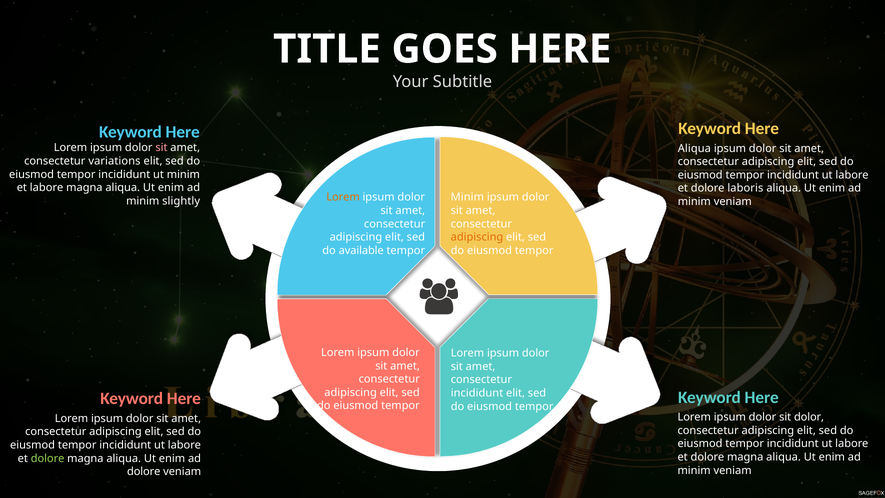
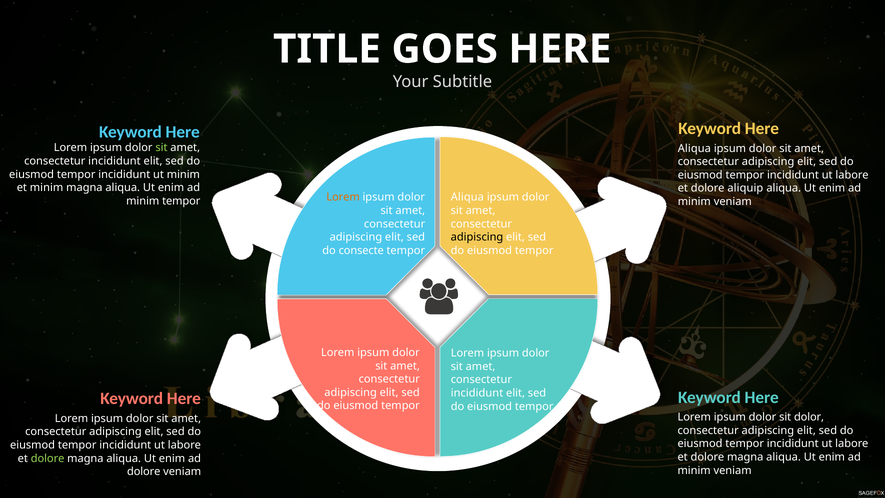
sit colour: pink -> light green (161, 148)
variations: variations -> incididunt (114, 161)
et labore: labore -> minim (47, 188)
laboris: laboris -> aliquip (745, 188)
Minim: Minim -> Aliqua (467, 197)
minim slightly: slightly -> tempor (181, 201)
adipiscing colour: orange -> black (477, 237)
available: available -> consecte (361, 250)
